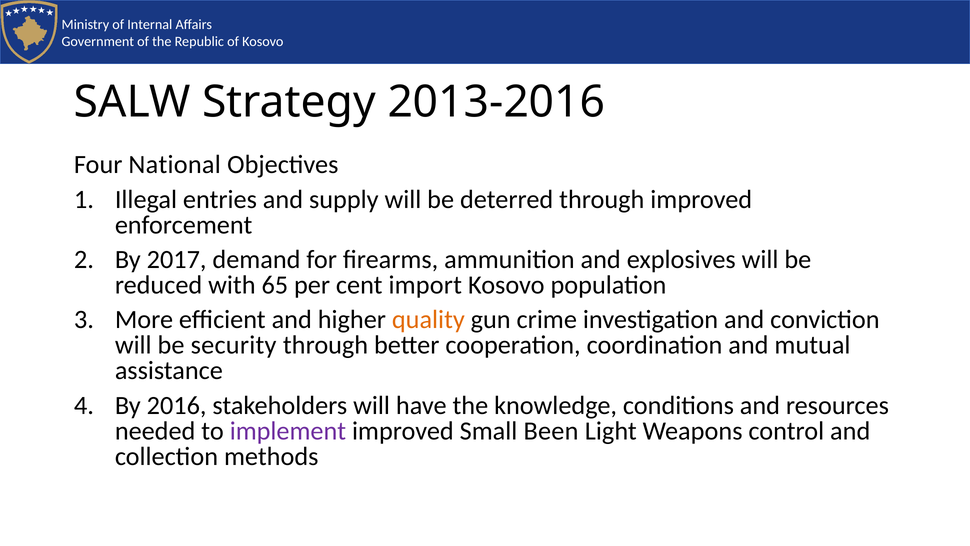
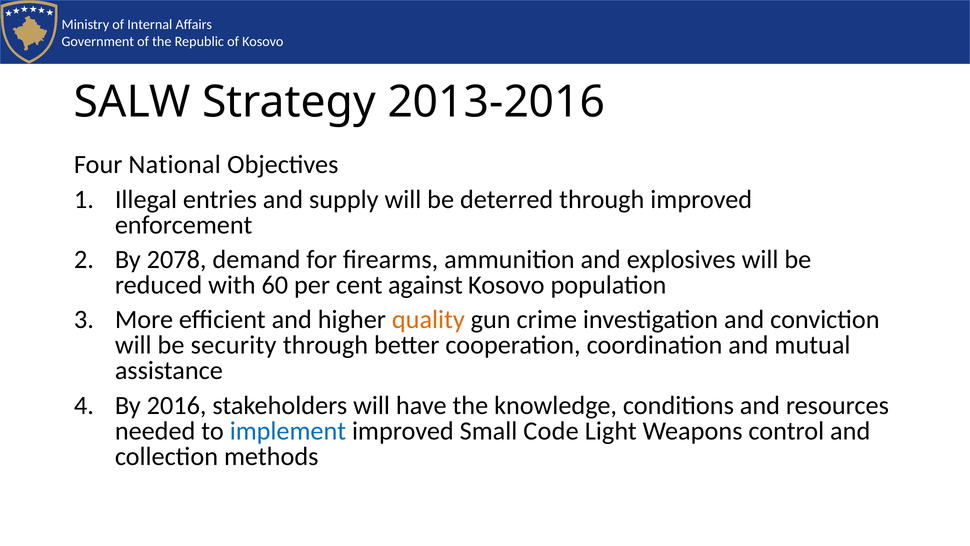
2017: 2017 -> 2078 (177, 259)
65: 65 -> 60 (275, 285)
import: import -> against (425, 285)
implement colour: purple -> blue (288, 431)
Been: Been -> Code (551, 431)
